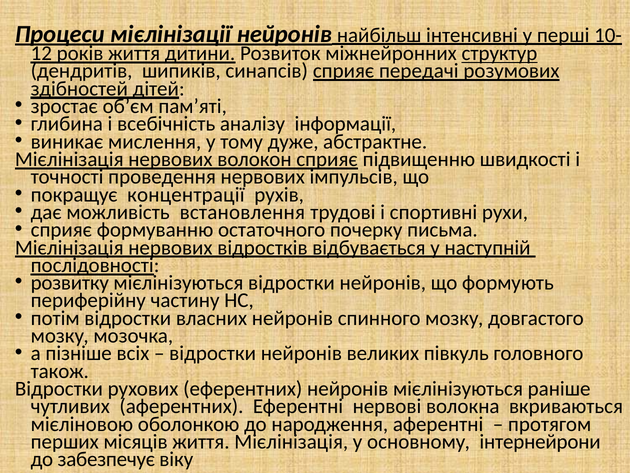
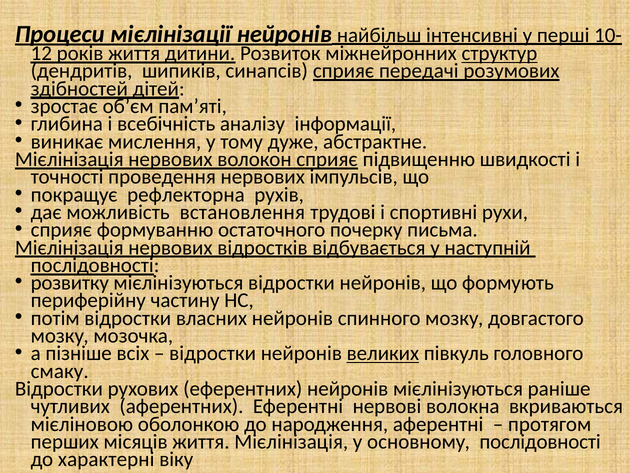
концентрації: концентрації -> рефлекторна (186, 194)
великих underline: none -> present (383, 353)
також: також -> смаку (60, 371)
основному інтернейрони: інтернейрони -> послідовності (540, 441)
забезпечує: забезпечує -> характерні (106, 459)
